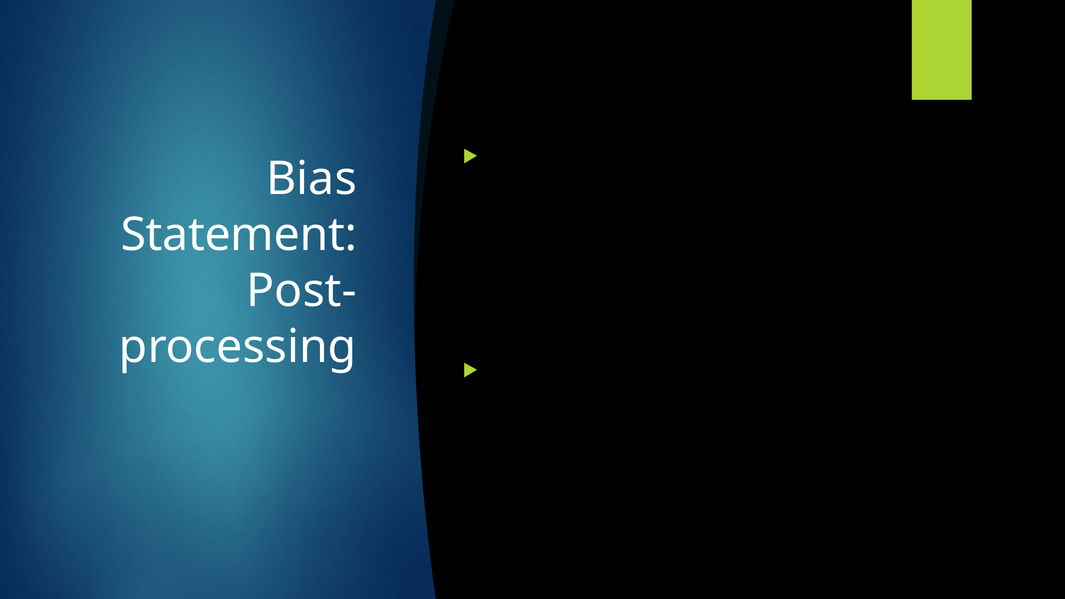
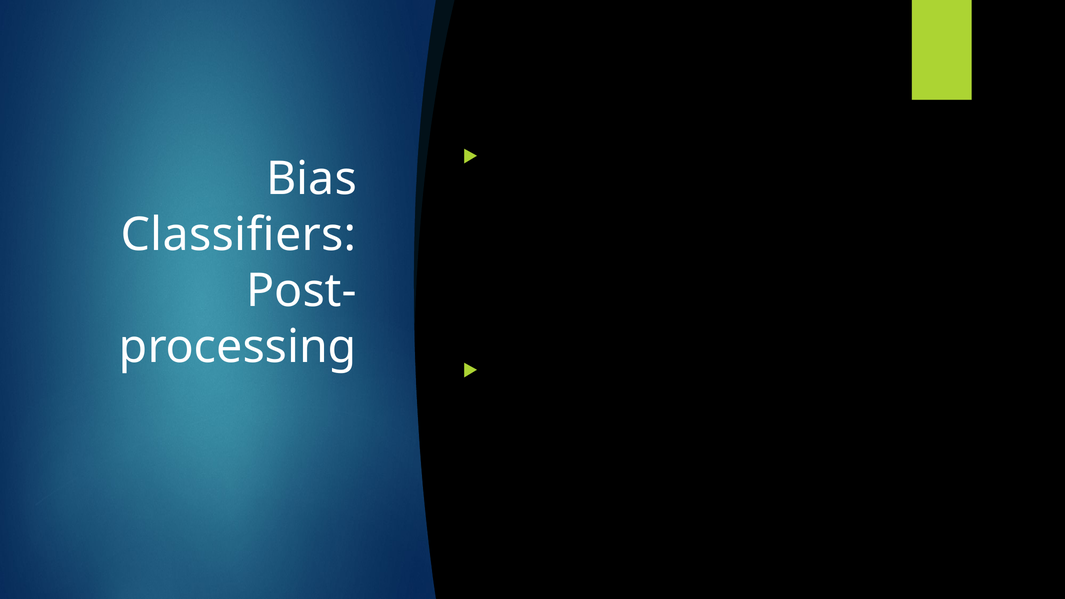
Statement: Statement -> Classifiers (239, 235)
